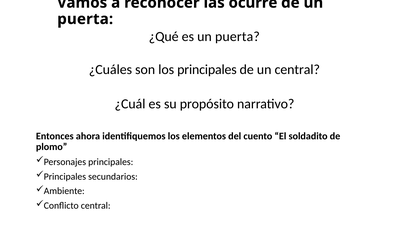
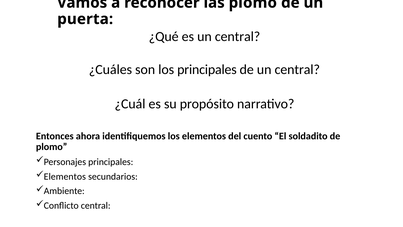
las ocurre: ocurre -> plomo (253, 3)
es un puerta: puerta -> central (238, 37)
Principales: Principales -> Elementos (65, 176)
